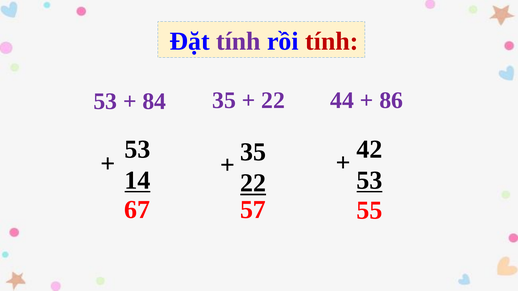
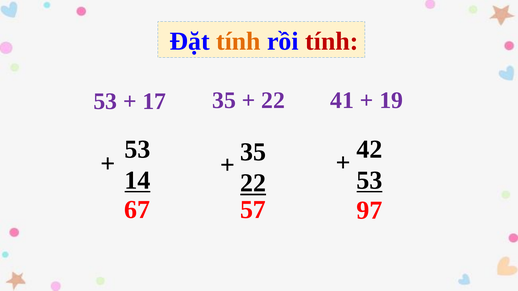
tính colour: purple -> orange (238, 41)
84: 84 -> 17 (154, 101)
44: 44 -> 41 (342, 100)
86: 86 -> 19 (391, 100)
55: 55 -> 97 (369, 211)
